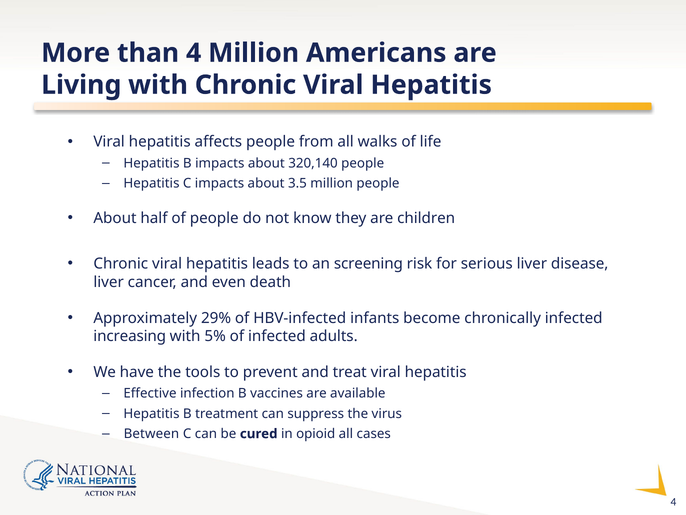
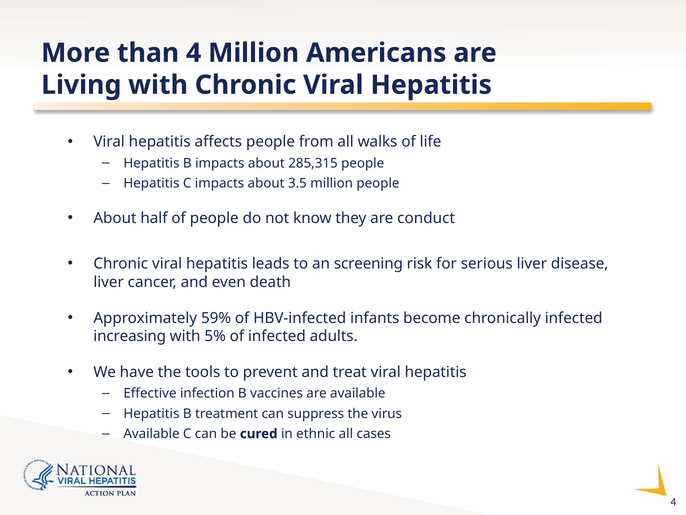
320,140: 320,140 -> 285,315 (313, 163)
children: children -> conduct (426, 218)
29%: 29% -> 59% (216, 318)
Between: Between -> Available (152, 433)
opioid: opioid -> ethnic (316, 433)
